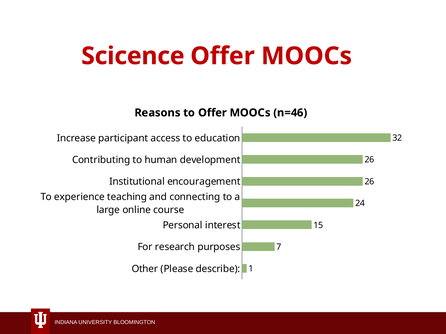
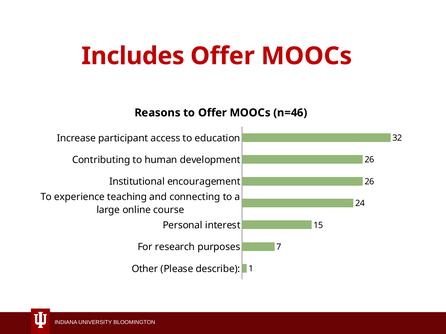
Scicence: Scicence -> Includes (133, 56)
